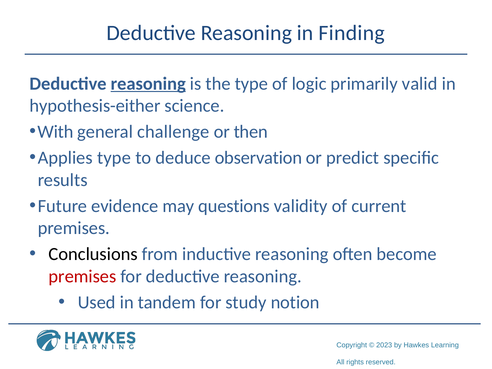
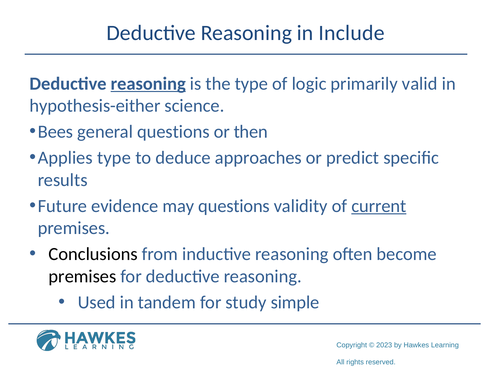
Finding: Finding -> Include (352, 33)
With: With -> Bees (55, 132)
general challenge: challenge -> questions (173, 132)
observation: observation -> approaches (258, 158)
current underline: none -> present (379, 206)
premises colour: red -> black (82, 276)
notion: notion -> simple (295, 302)
